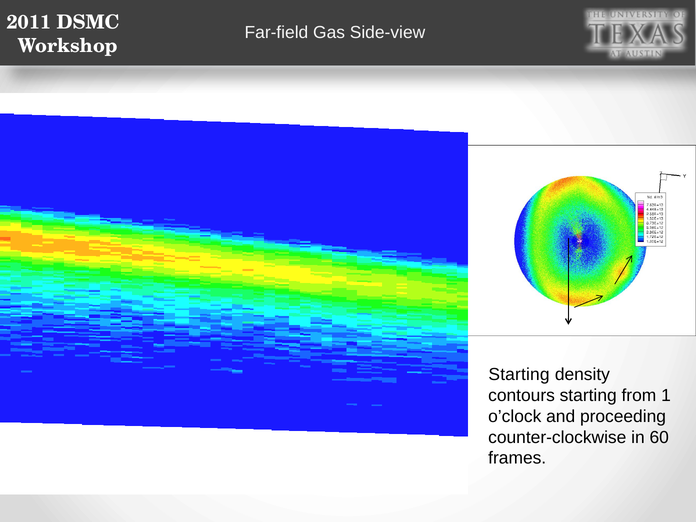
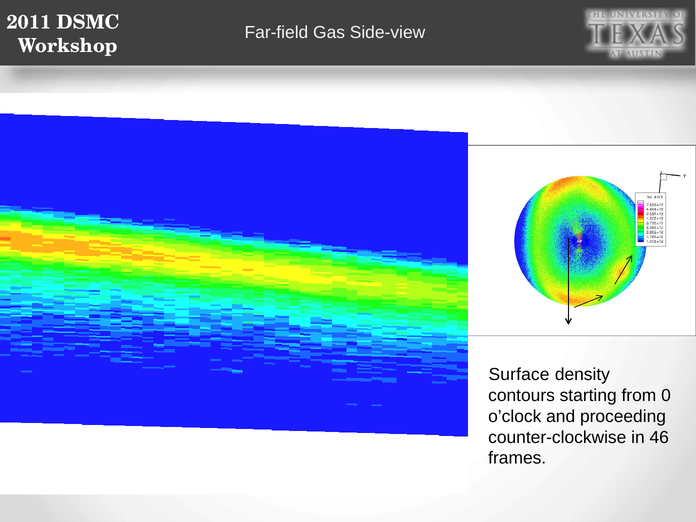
Starting: Starting -> Surface (519, 375)
1: 1 -> 0 (666, 396)
60: 60 -> 46 (659, 437)
